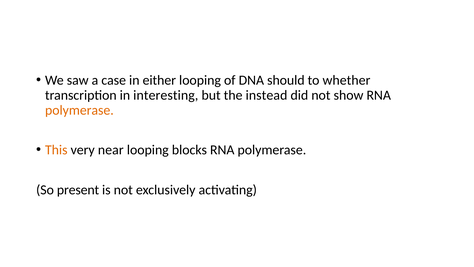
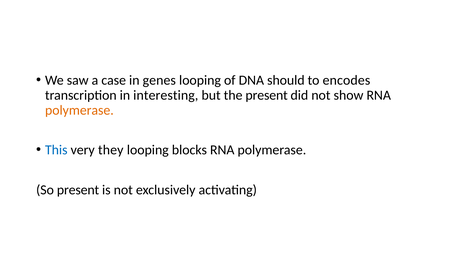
either: either -> genes (159, 80)
whether: whether -> encodes (346, 80)
the instead: instead -> present (267, 95)
This colour: orange -> blue (56, 150)
near: near -> they (111, 150)
